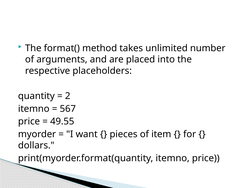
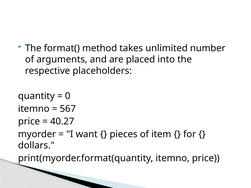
2: 2 -> 0 (68, 96)
49.55: 49.55 -> 40.27 (62, 122)
